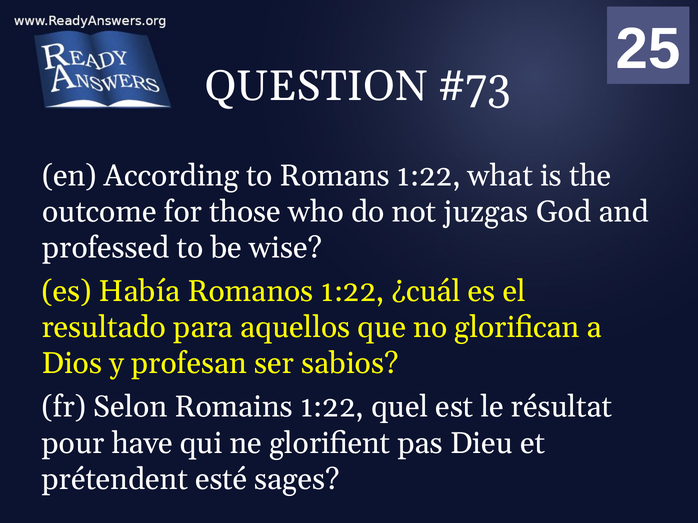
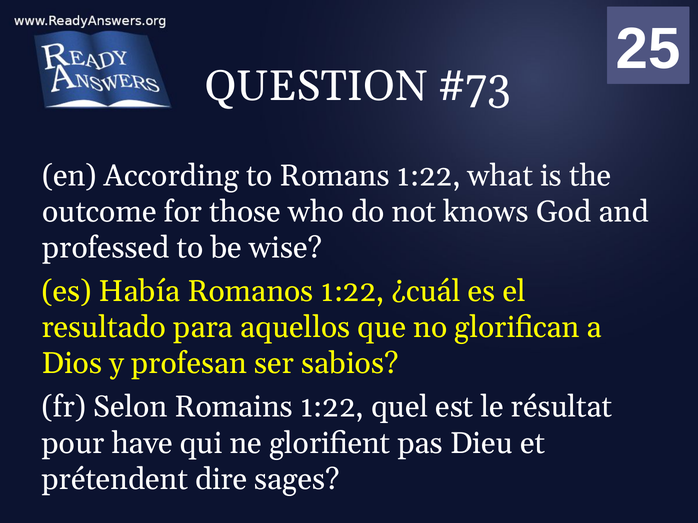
juzgas: juzgas -> knows (486, 212)
esté: esté -> dire (221, 480)
